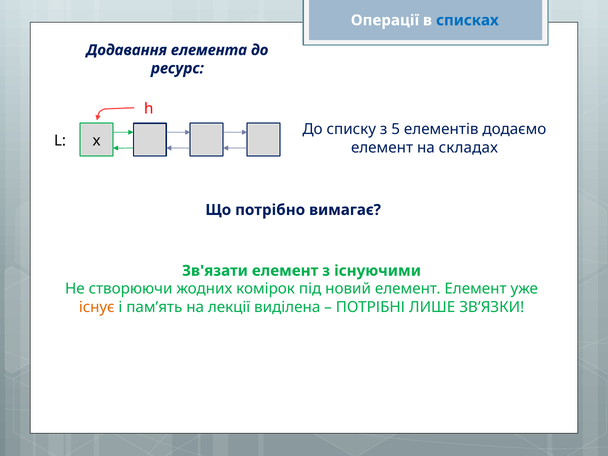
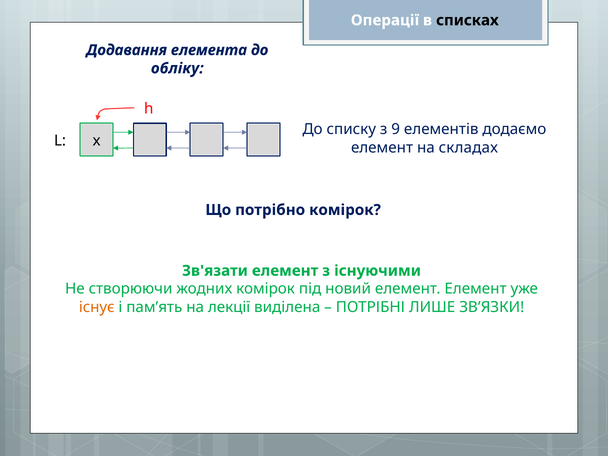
списках colour: blue -> black (467, 20)
ресурс: ресурс -> обліку (177, 68)
5: 5 -> 9 (396, 129)
потрібно вимагає: вимагає -> комірок (345, 210)
